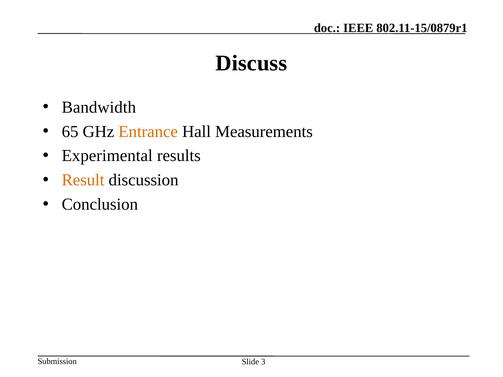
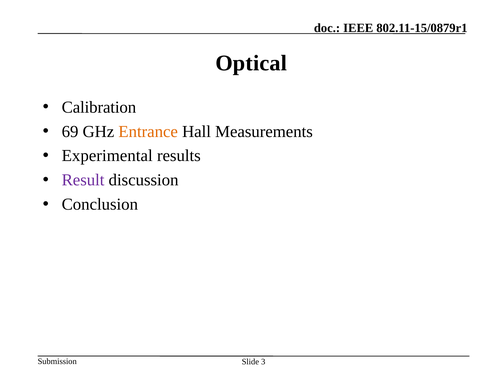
Discuss: Discuss -> Optical (251, 63)
Bandwidth: Bandwidth -> Calibration (99, 107)
65: 65 -> 69 (70, 132)
Result colour: orange -> purple (83, 180)
